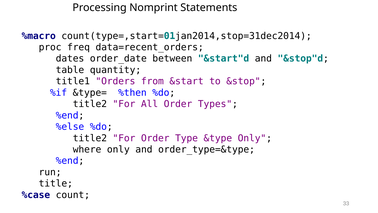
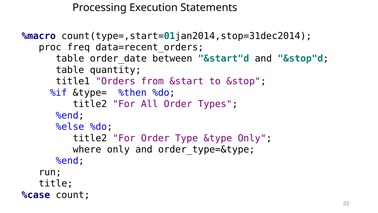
Nomprint: Nomprint -> Execution (154, 8)
dates: dates -> table (70, 59)
